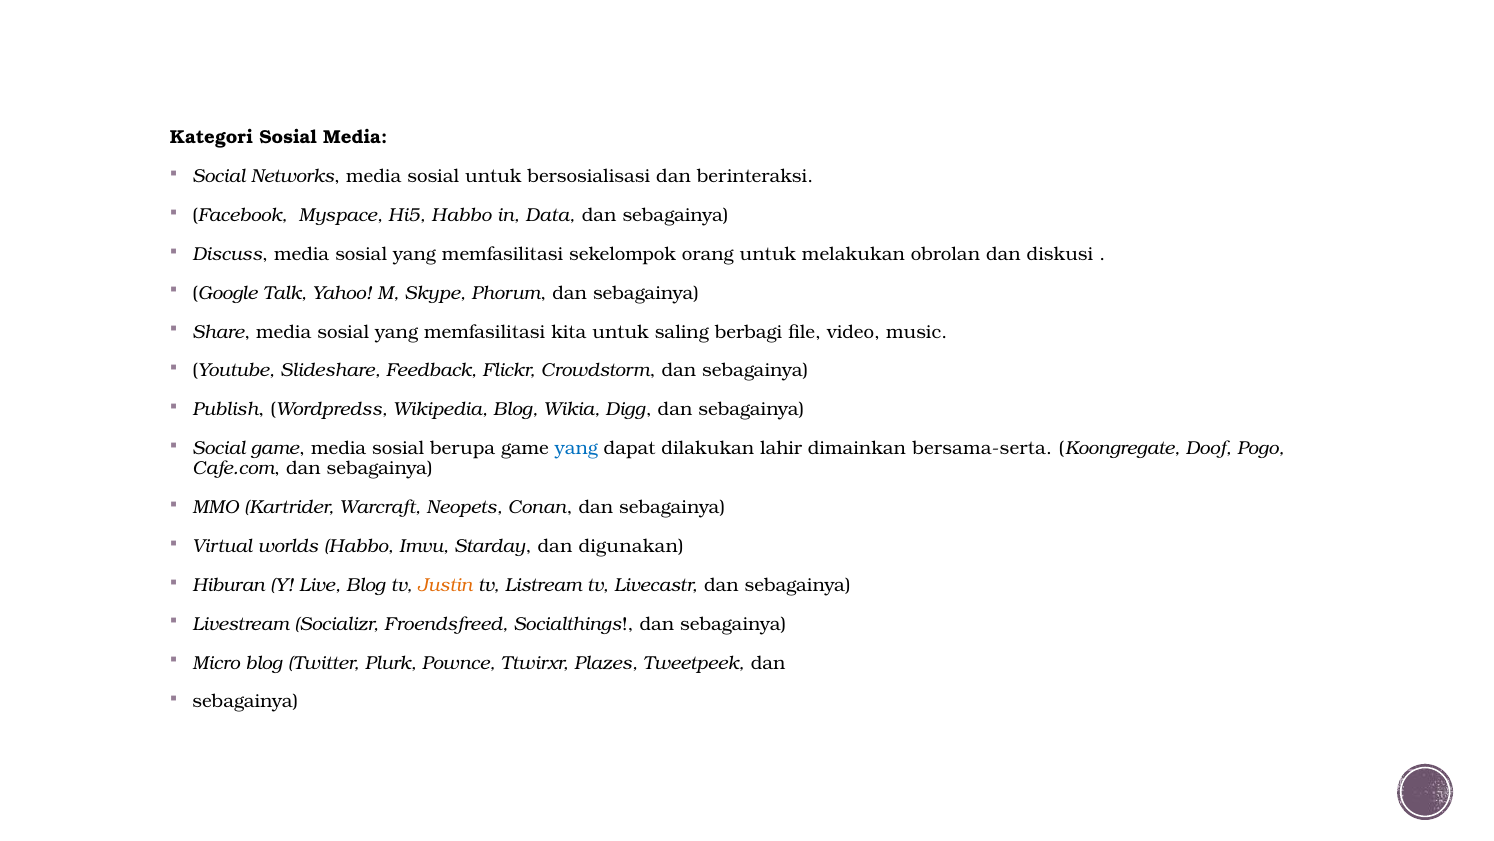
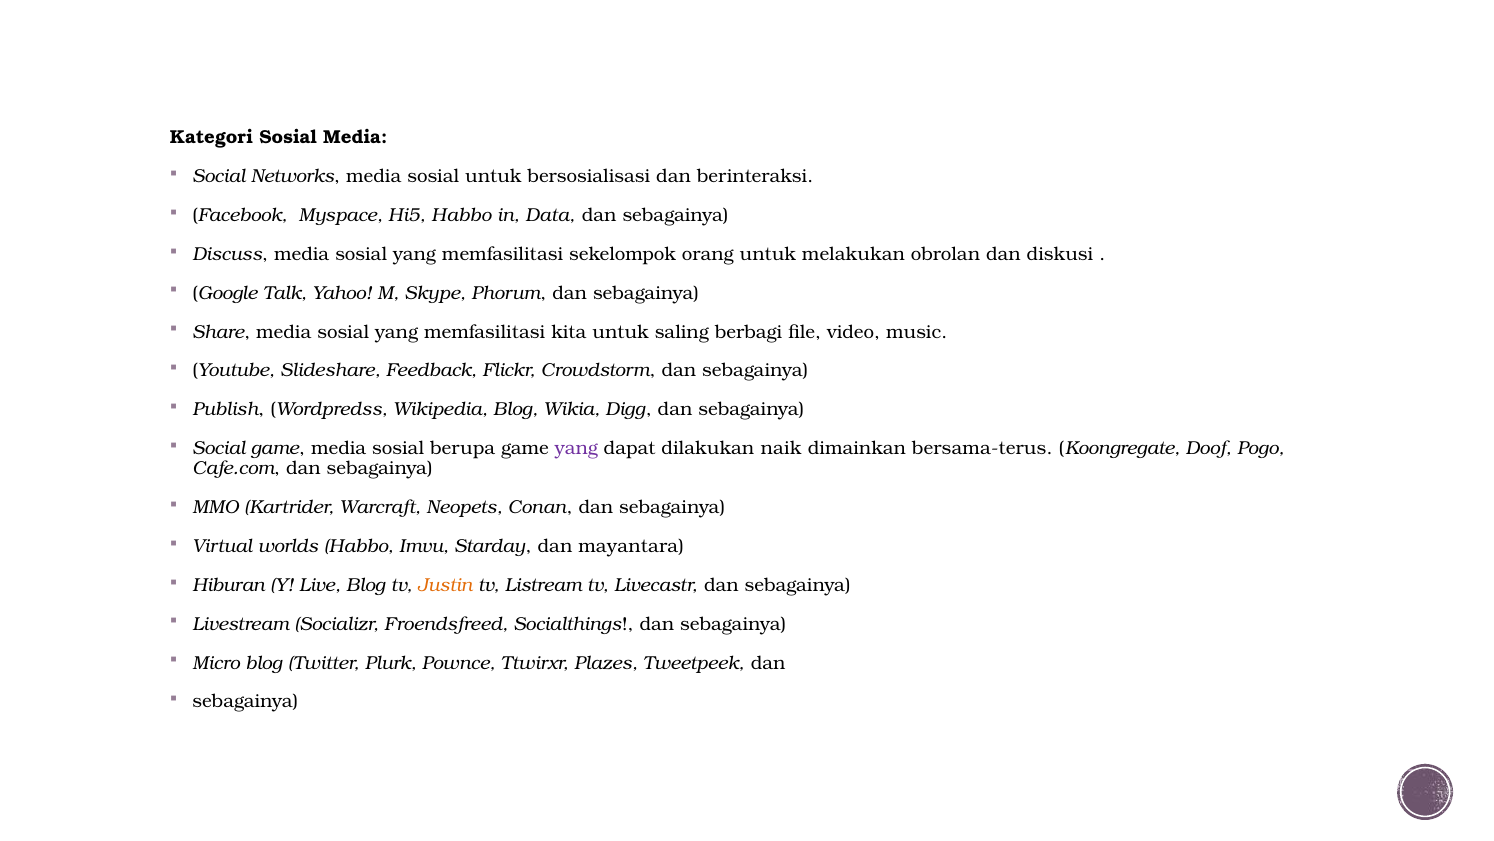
yang colour: blue -> purple (576, 448)
lahir: lahir -> naik (781, 448)
bersama-serta: bersama-serta -> bersama-terus (982, 448)
digunakan: digunakan -> mayantara (631, 546)
